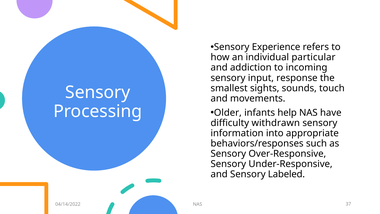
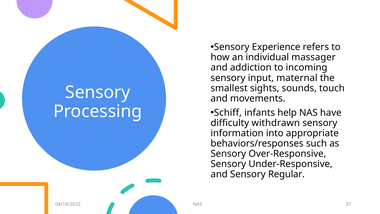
particular: particular -> massager (314, 57)
response: response -> maternal (297, 78)
Older: Older -> Schiff (228, 113)
Labeled: Labeled -> Regular (286, 174)
